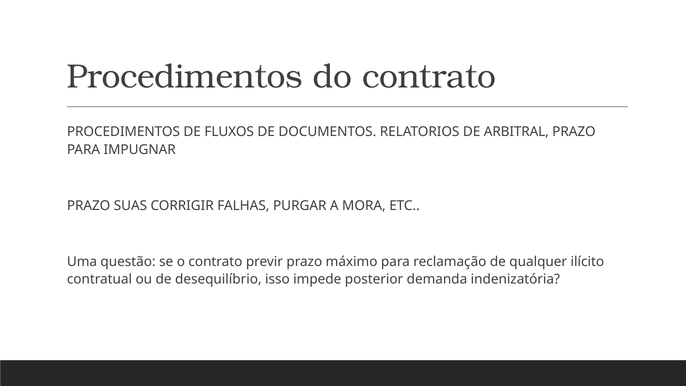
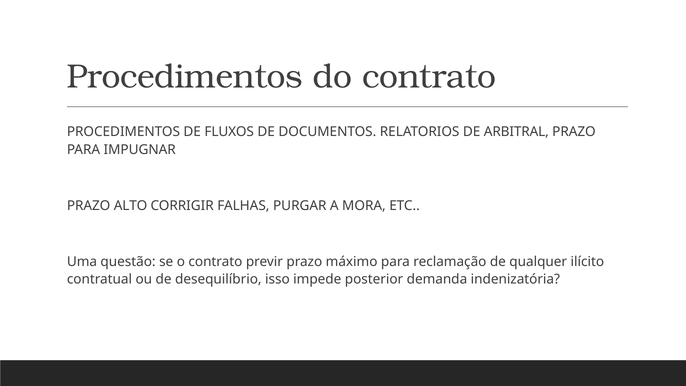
SUAS: SUAS -> ALTO (131, 206)
